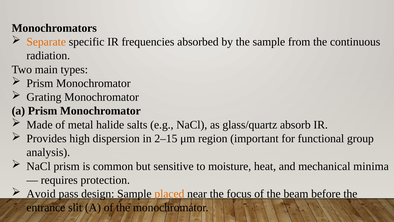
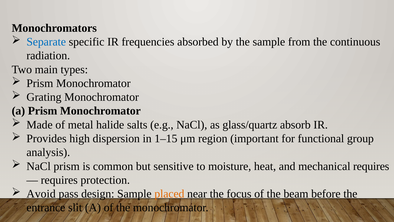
Separate colour: orange -> blue (46, 42)
2–15: 2–15 -> 1–15 (166, 138)
mechanical minima: minima -> requires (371, 166)
